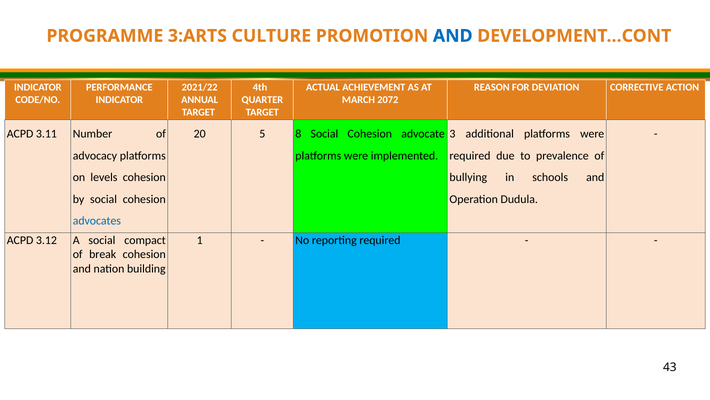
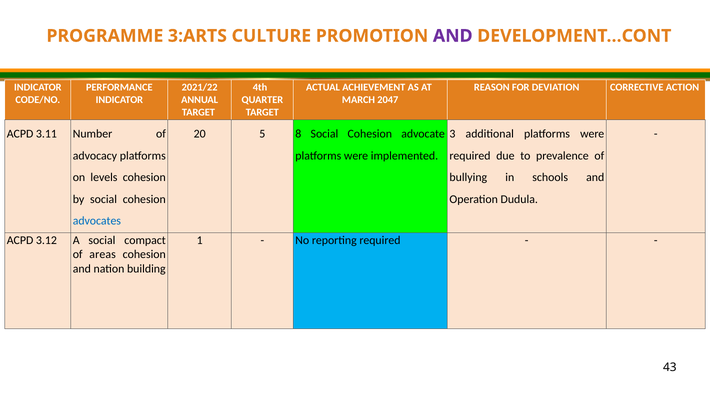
AND colour: blue -> purple (453, 36)
2072: 2072 -> 2047 (388, 100)
break: break -> areas (103, 254)
